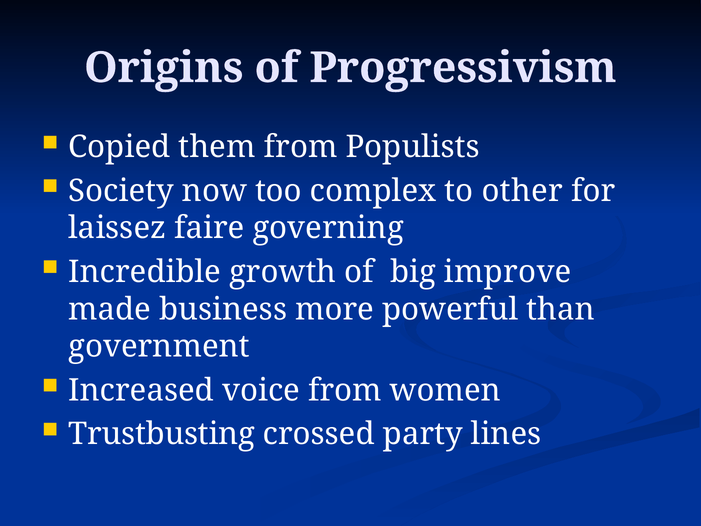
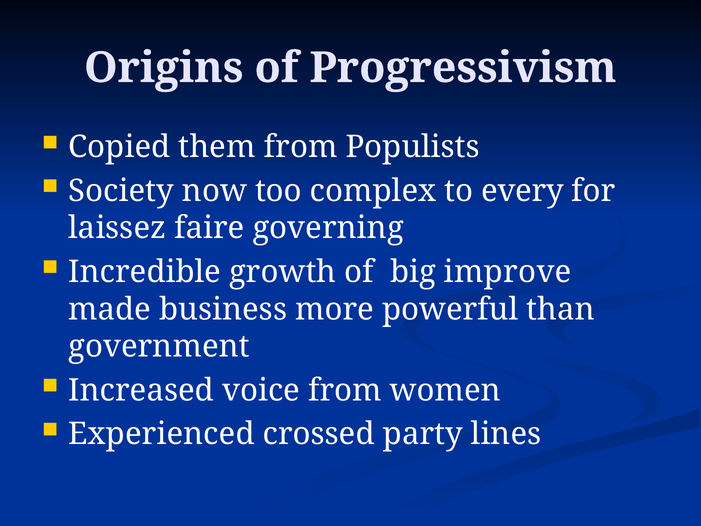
other: other -> every (522, 191)
Trustbusting: Trustbusting -> Experienced (162, 434)
